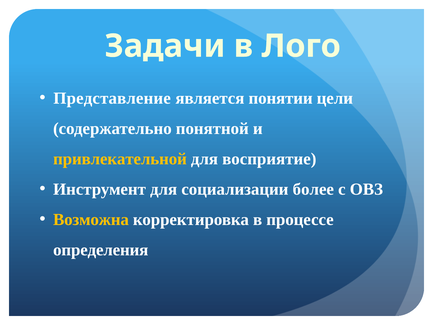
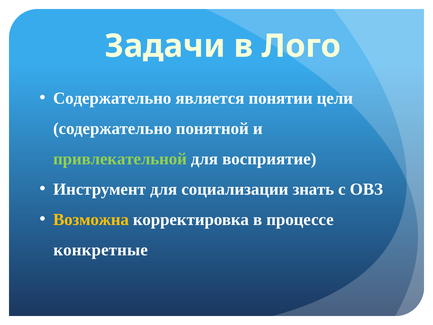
Представление: Представление -> Содержательно (112, 98)
привлекательной colour: yellow -> light green (120, 159)
более: более -> знать (313, 189)
определения: определения -> конкретные (101, 250)
